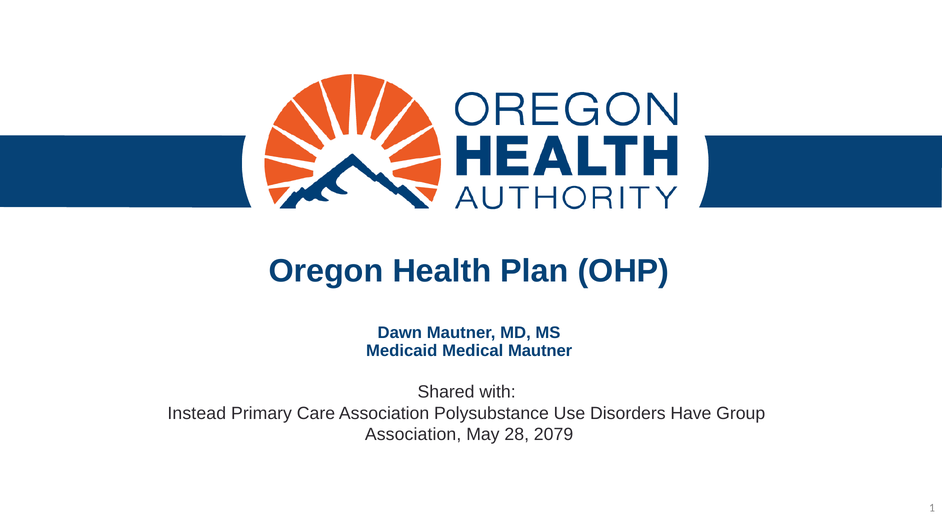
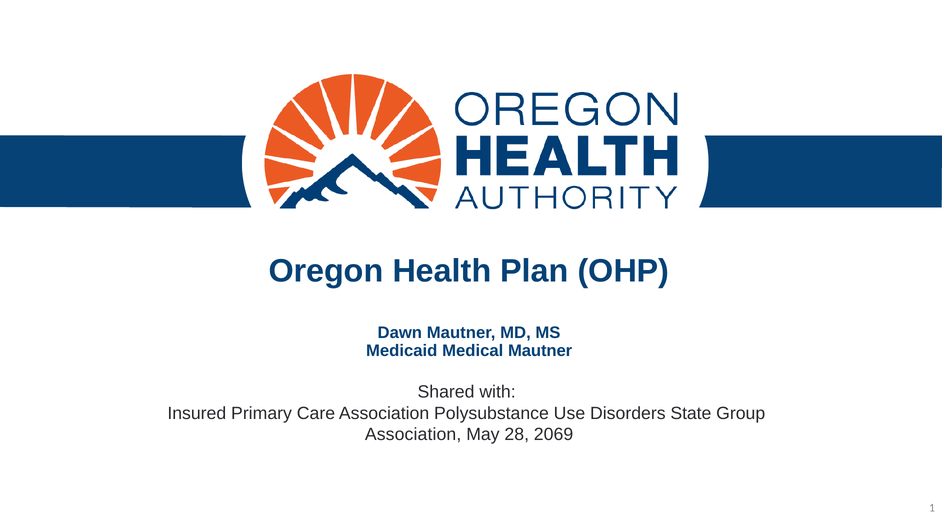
Instead: Instead -> Insured (197, 413)
Have: Have -> State (691, 413)
2079: 2079 -> 2069 (554, 434)
